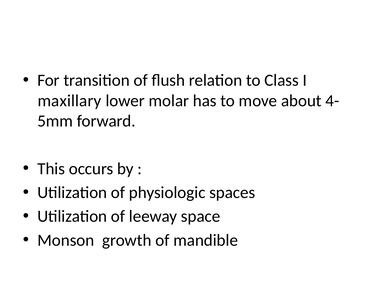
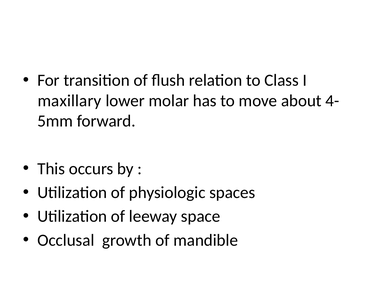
Monson: Monson -> Occlusal (66, 240)
